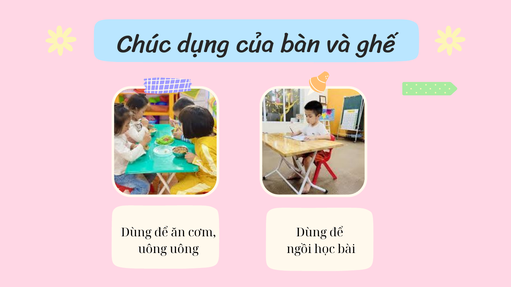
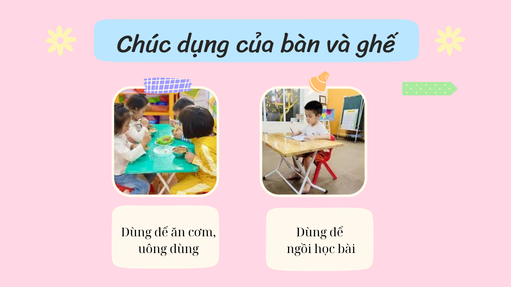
uông uông: uông -> dùng (184, 250)
